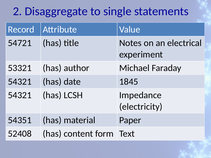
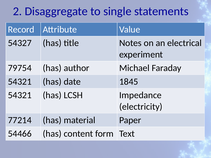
54721: 54721 -> 54327 (20, 43)
53321: 53321 -> 79754 (20, 68)
54351: 54351 -> 77214 (20, 120)
52408: 52408 -> 54466 (20, 134)
